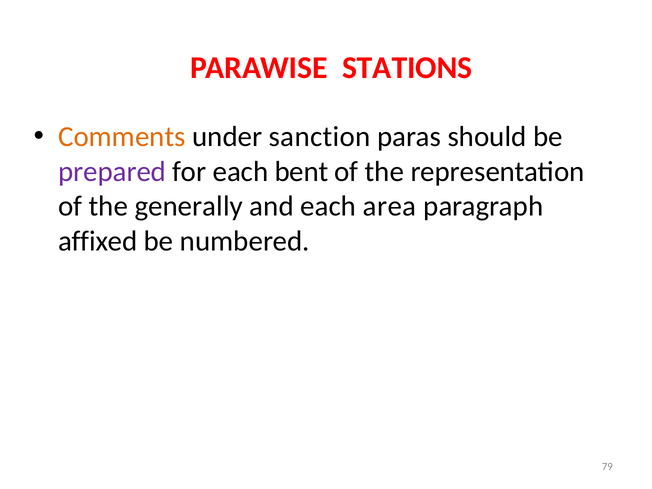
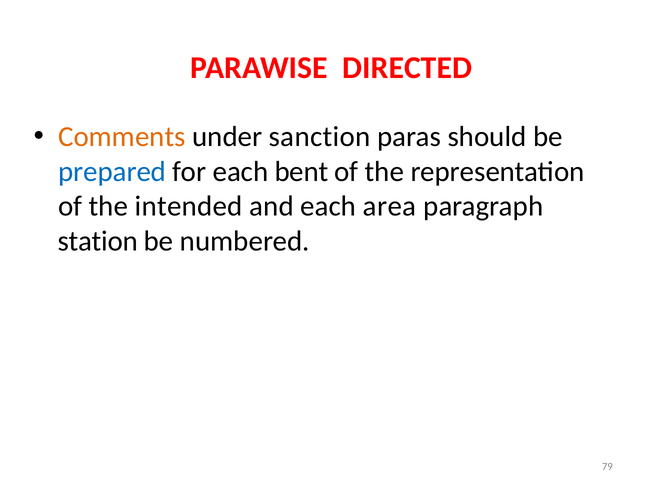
STATIONS: STATIONS -> DIRECTED (407, 68)
prepared colour: purple -> blue (112, 172)
generally: generally -> intended (189, 206)
affixed: affixed -> station (98, 241)
